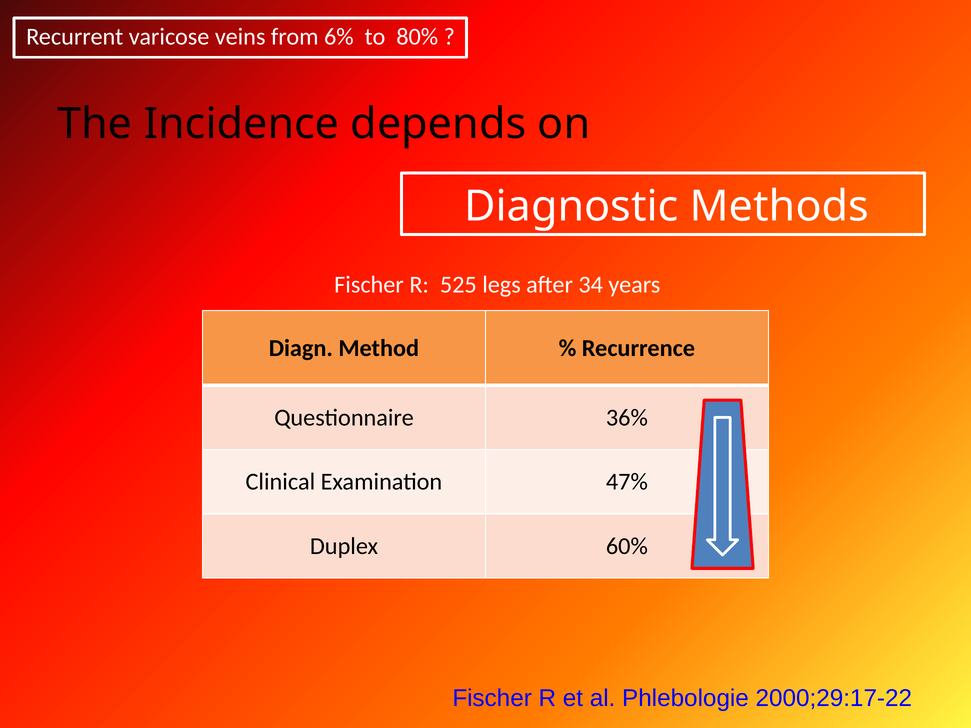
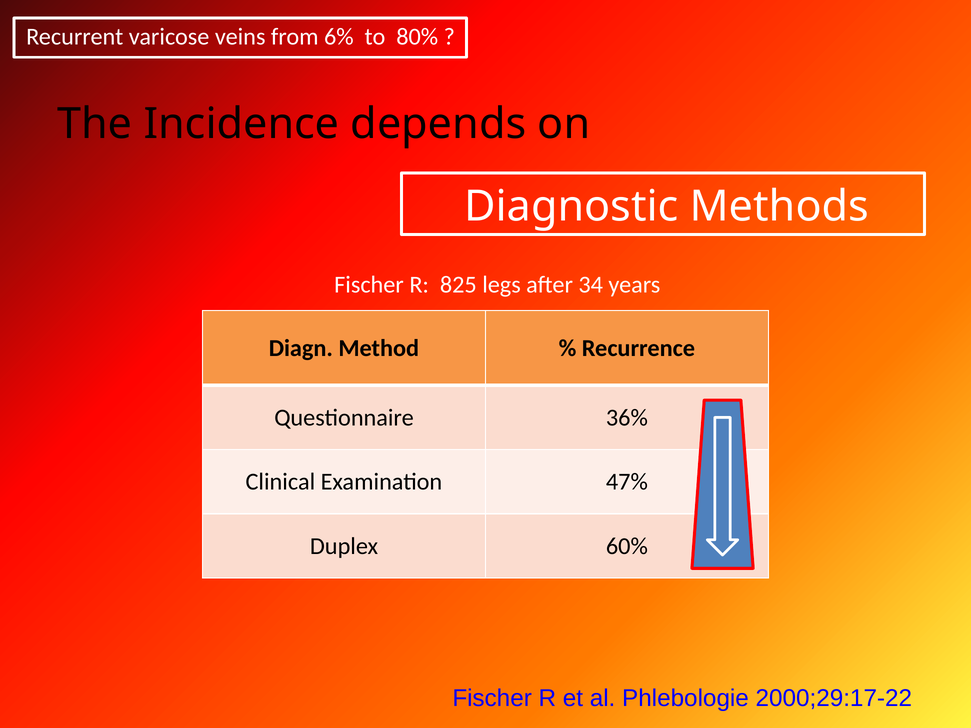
525: 525 -> 825 (458, 285)
